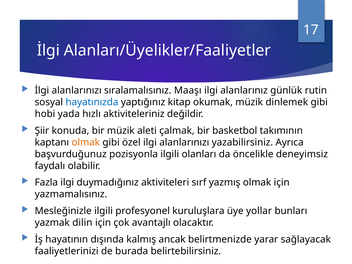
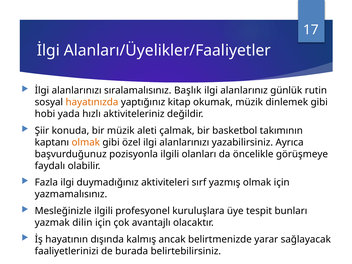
Maaşı: Maaşı -> Başlık (188, 90)
hayatınızda colour: blue -> orange (92, 102)
deneyimsiz: deneyimsiz -> görüşmeye (302, 154)
yollar: yollar -> tespit (259, 211)
